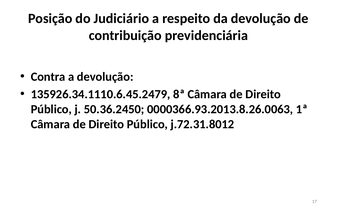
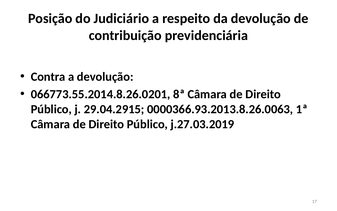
135926.34.1110.6.45.2479: 135926.34.1110.6.45.2479 -> 066773.55.2014.8.26.0201 (101, 94)
50.36.2450: 50.36.2450 -> 29.04.2915 (114, 109)
j.72.31.8012: j.72.31.8012 -> j.27.03.2019 (202, 124)
